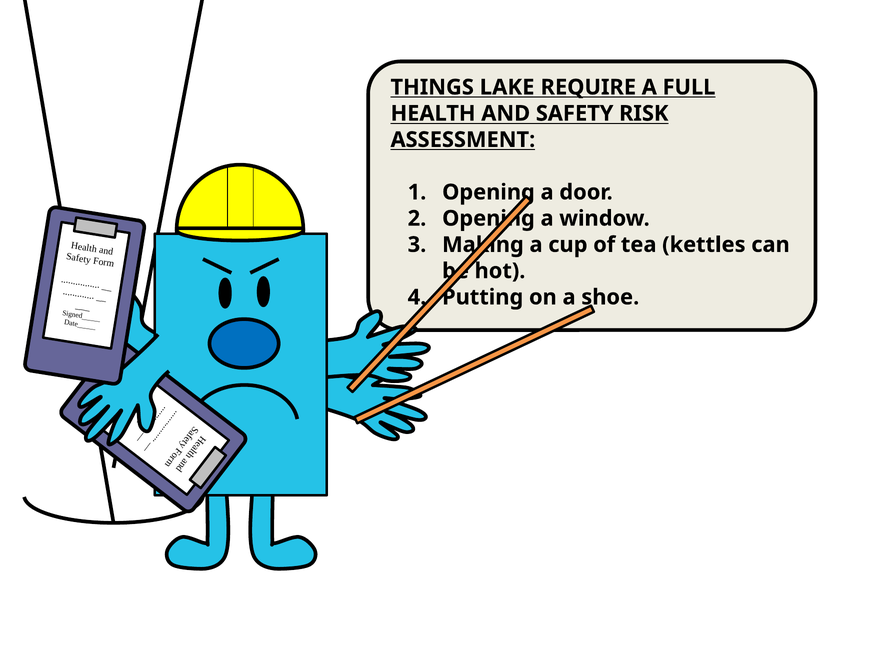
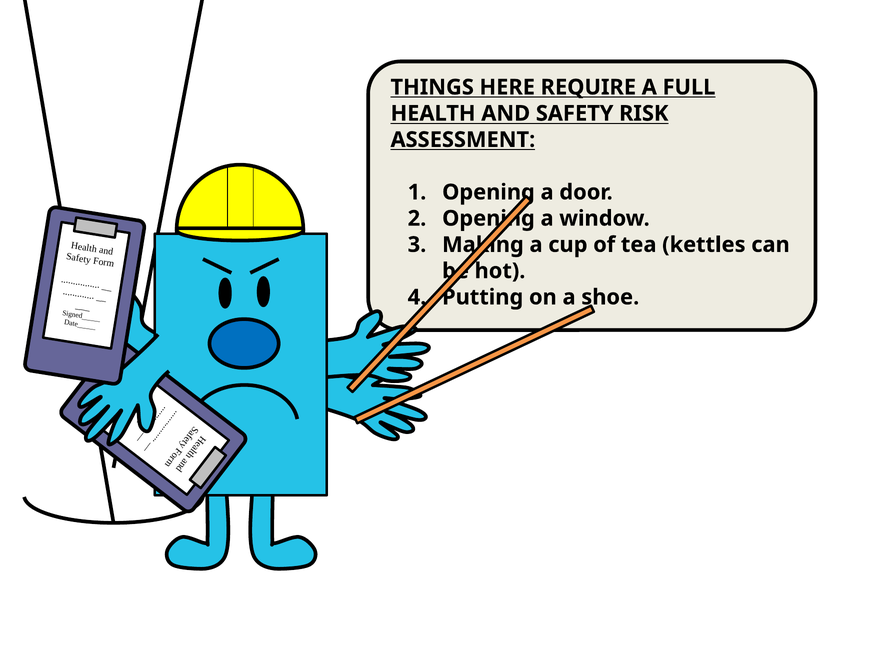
LAKE: LAKE -> HERE (507, 87)
